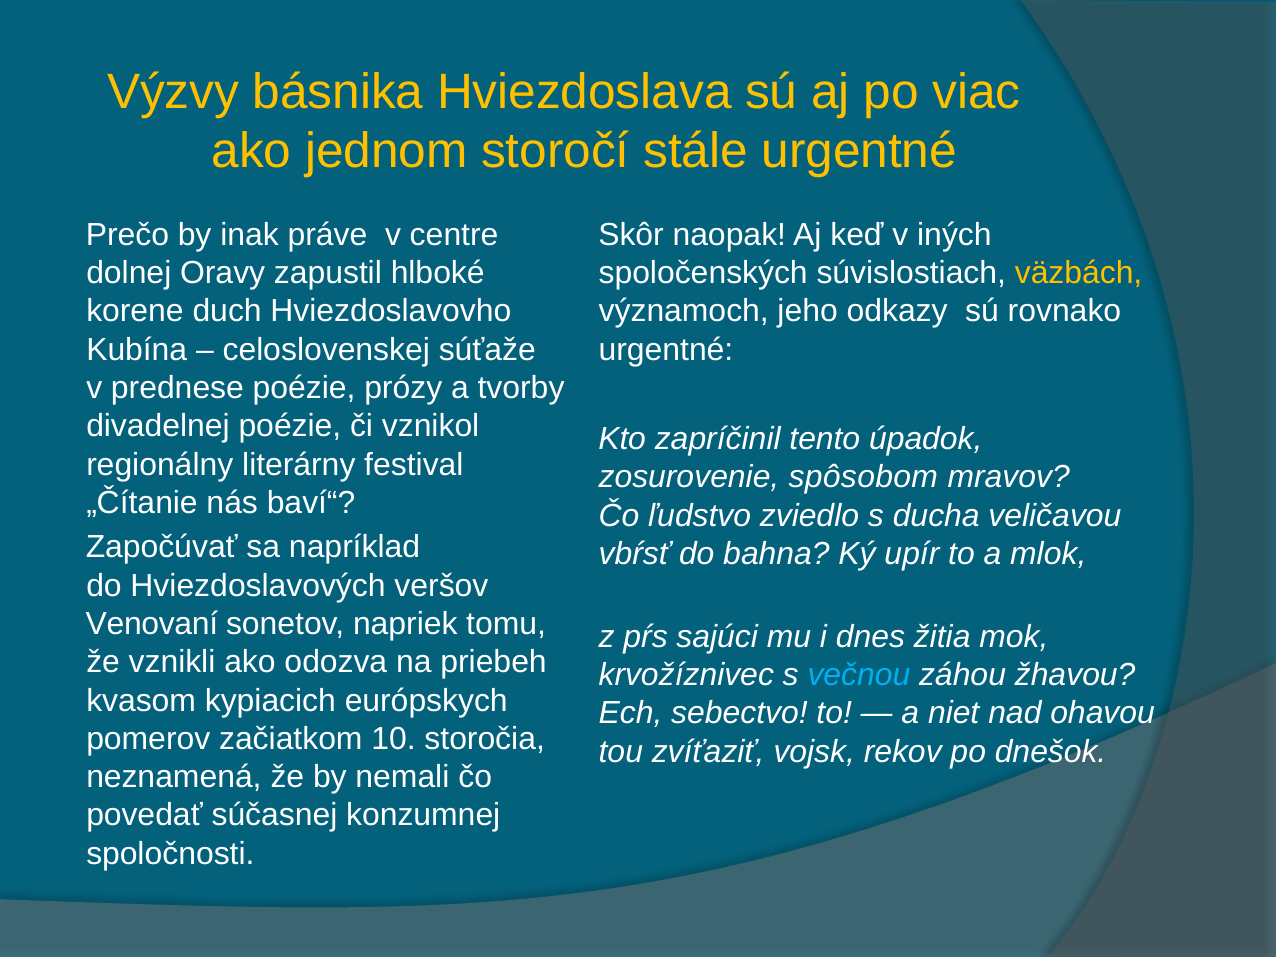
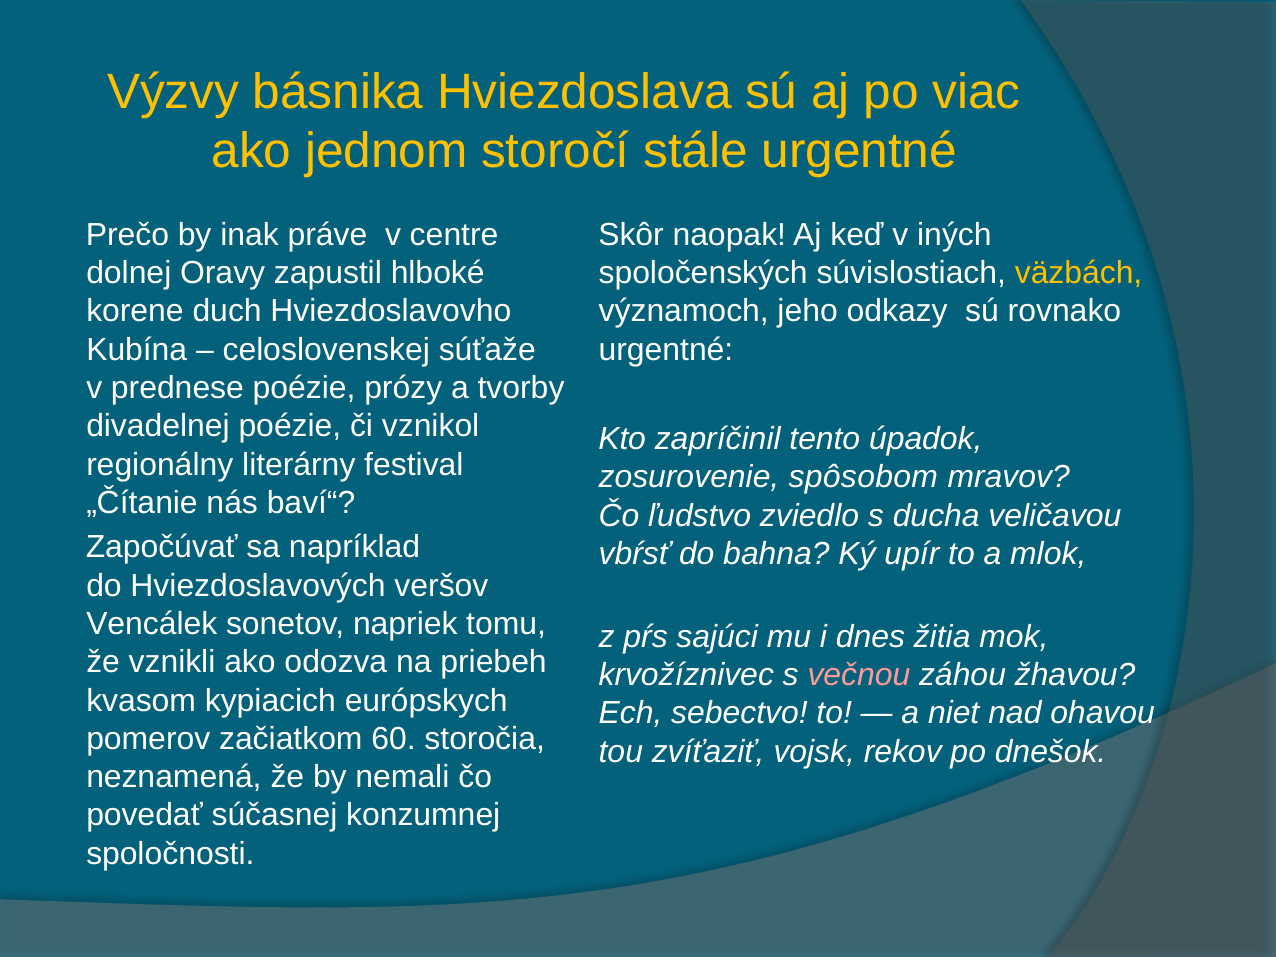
Venovaní: Venovaní -> Vencálek (152, 624)
večnou colour: light blue -> pink (859, 675)
10: 10 -> 60 (394, 739)
